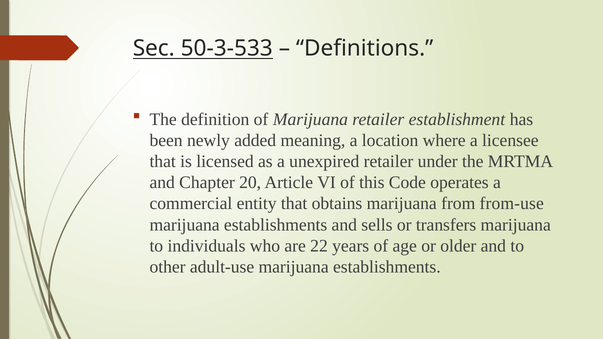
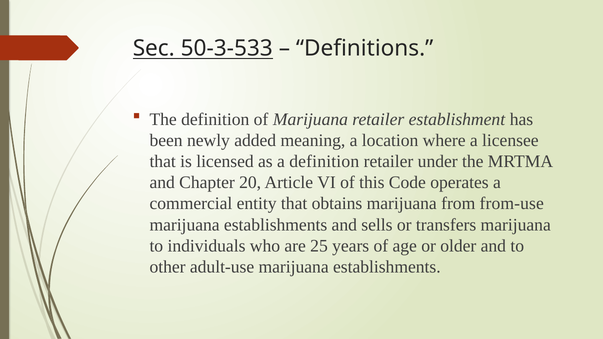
a unexpired: unexpired -> definition (324, 162)
22: 22 -> 25 (319, 246)
